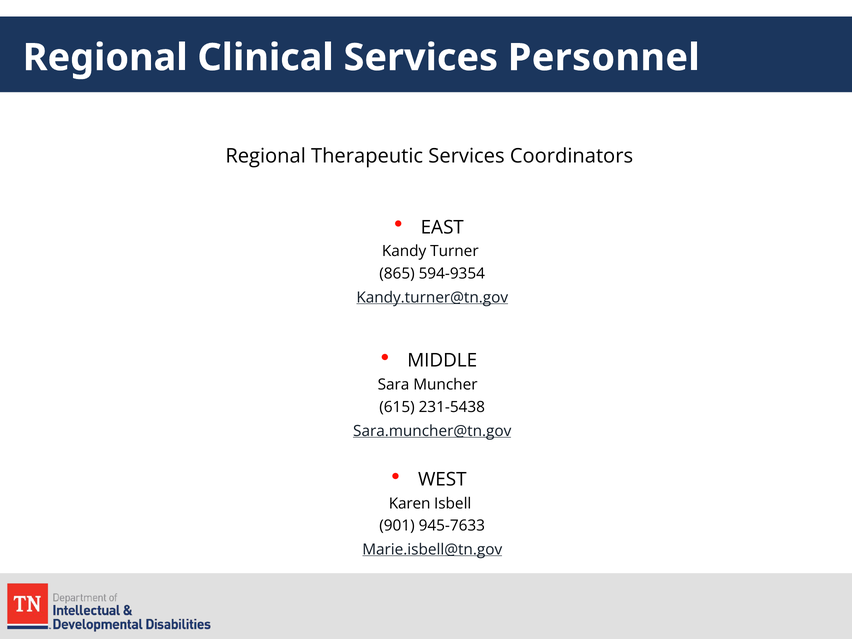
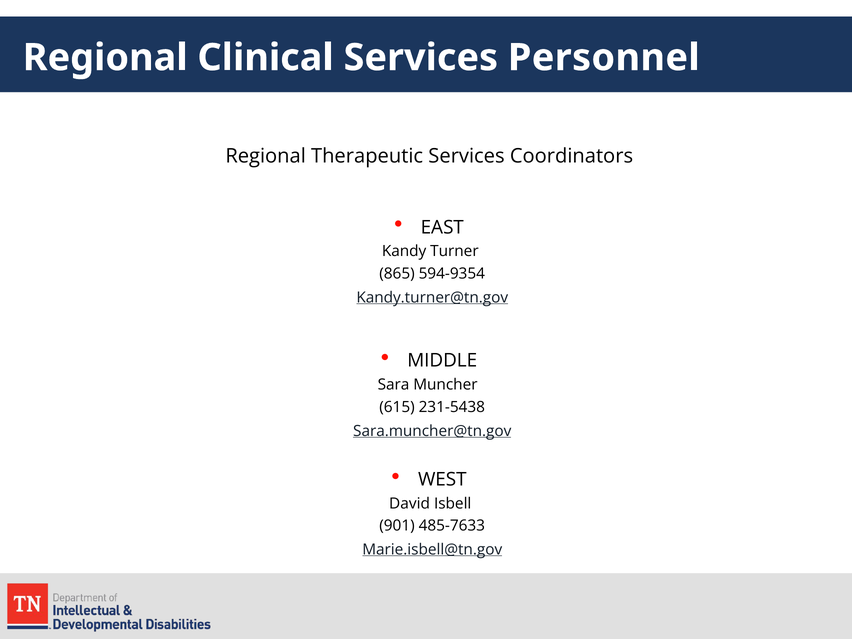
Karen: Karen -> David (410, 503)
945-7633: 945-7633 -> 485-7633 (452, 526)
